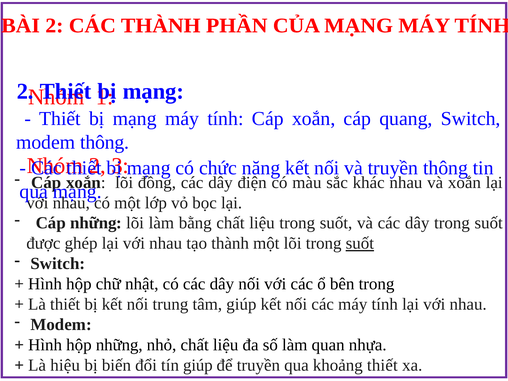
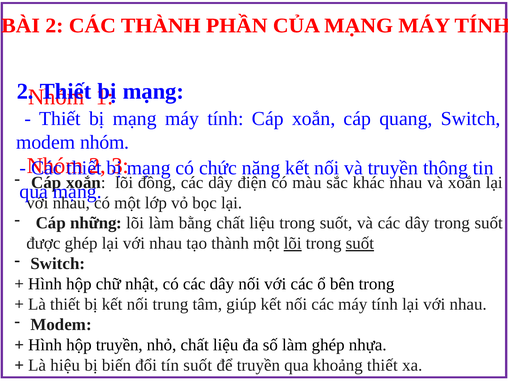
modem thông: thông -> nhóm (105, 142)
lõi underline: none -> present (293, 243)
hộp những: những -> truyền (119, 345)
làm quan: quan -> ghép (328, 345)
tín giúp: giúp -> suốt (198, 365)
